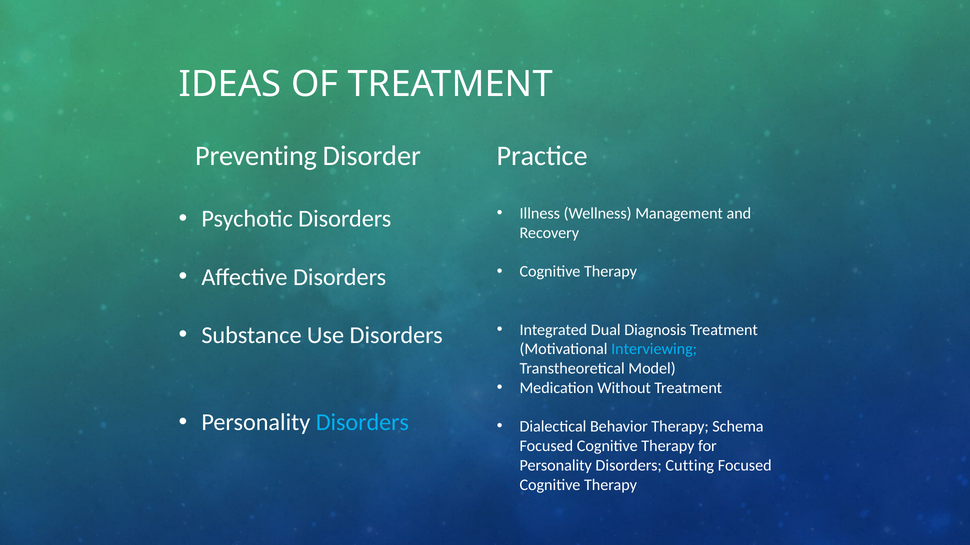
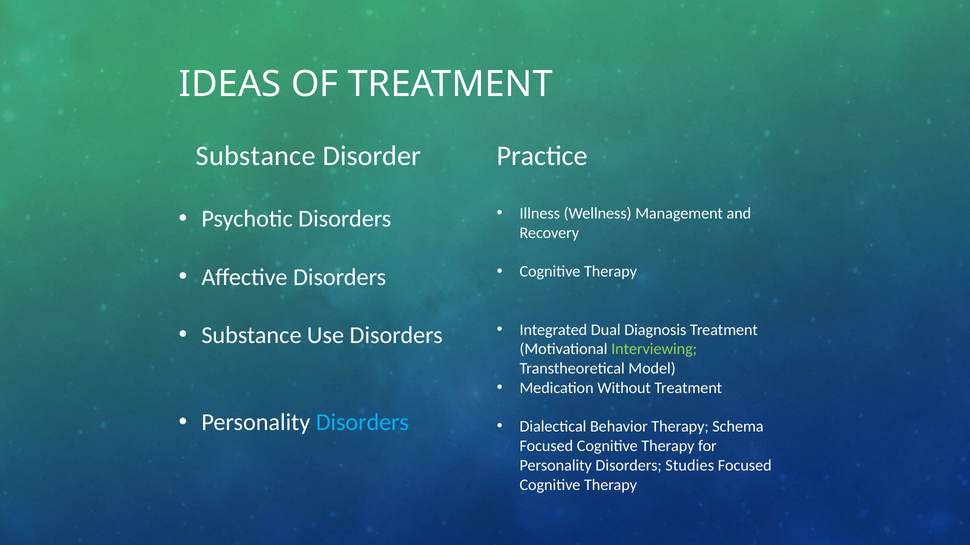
Preventing: Preventing -> Substance (256, 156)
Interviewing colour: light blue -> light green (654, 350)
Cutting: Cutting -> Studies (690, 466)
